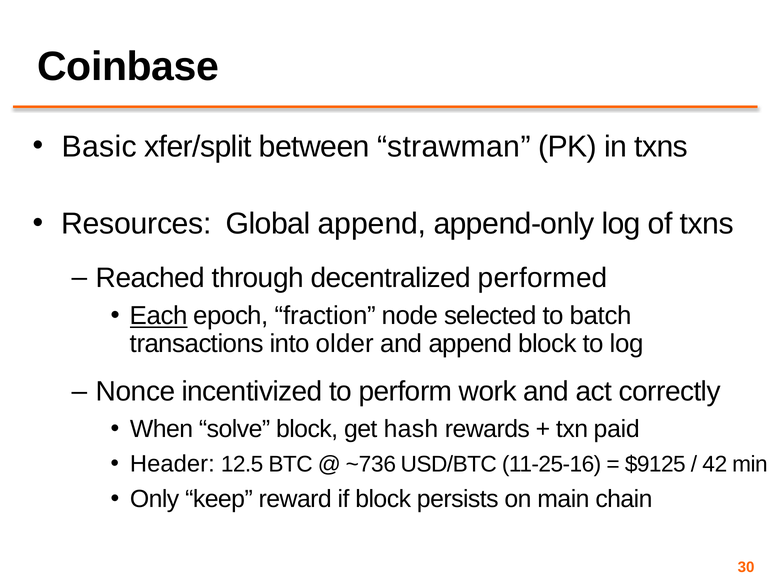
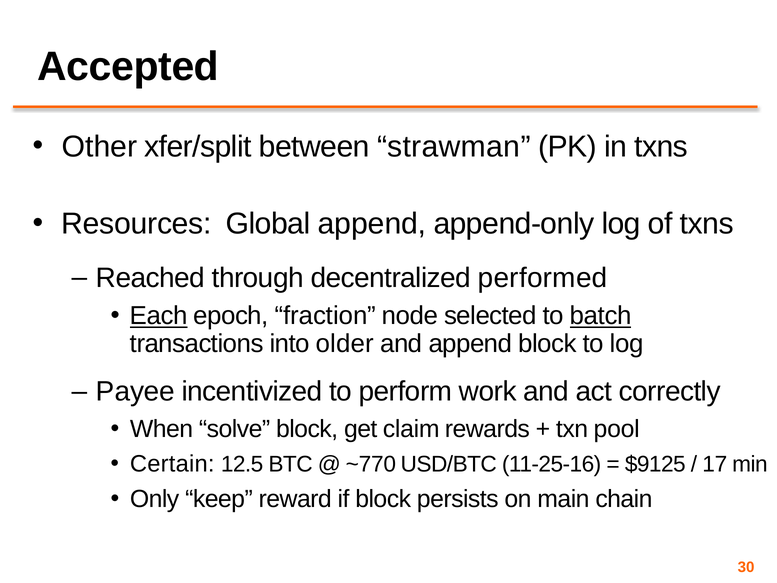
Coinbase: Coinbase -> Accepted (128, 67)
Basic: Basic -> Other (100, 146)
batch underline: none -> present (601, 316)
Nonce: Nonce -> Payee (135, 391)
hash: hash -> claim (411, 429)
paid: paid -> pool (617, 429)
Header: Header -> Certain (172, 464)
~736: ~736 -> ~770 (371, 464)
42: 42 -> 17 (715, 464)
